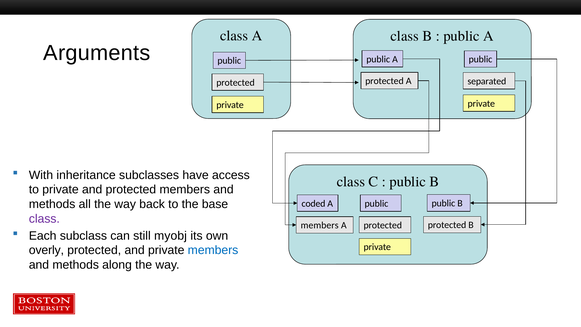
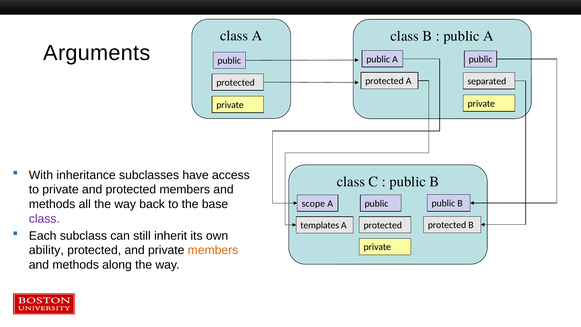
coded: coded -> scope (313, 203)
members: members -> templates (320, 225)
myobj: myobj -> inherit (171, 236)
overly: overly -> ability (46, 250)
members colour: blue -> orange (213, 250)
